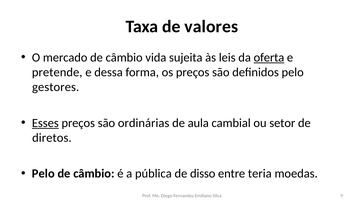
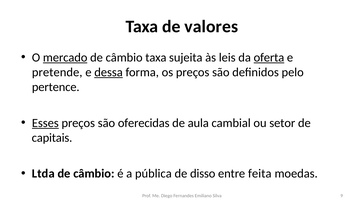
mercado underline: none -> present (65, 57)
câmbio vida: vida -> taxa (156, 57)
dessa underline: none -> present (109, 72)
gestores: gestores -> pertence (56, 87)
ordinárias: ordinárias -> oferecidas (144, 123)
diretos: diretos -> capitais (52, 138)
Pelo: Pelo -> Ltda (43, 173)
teria: teria -> feita (260, 173)
